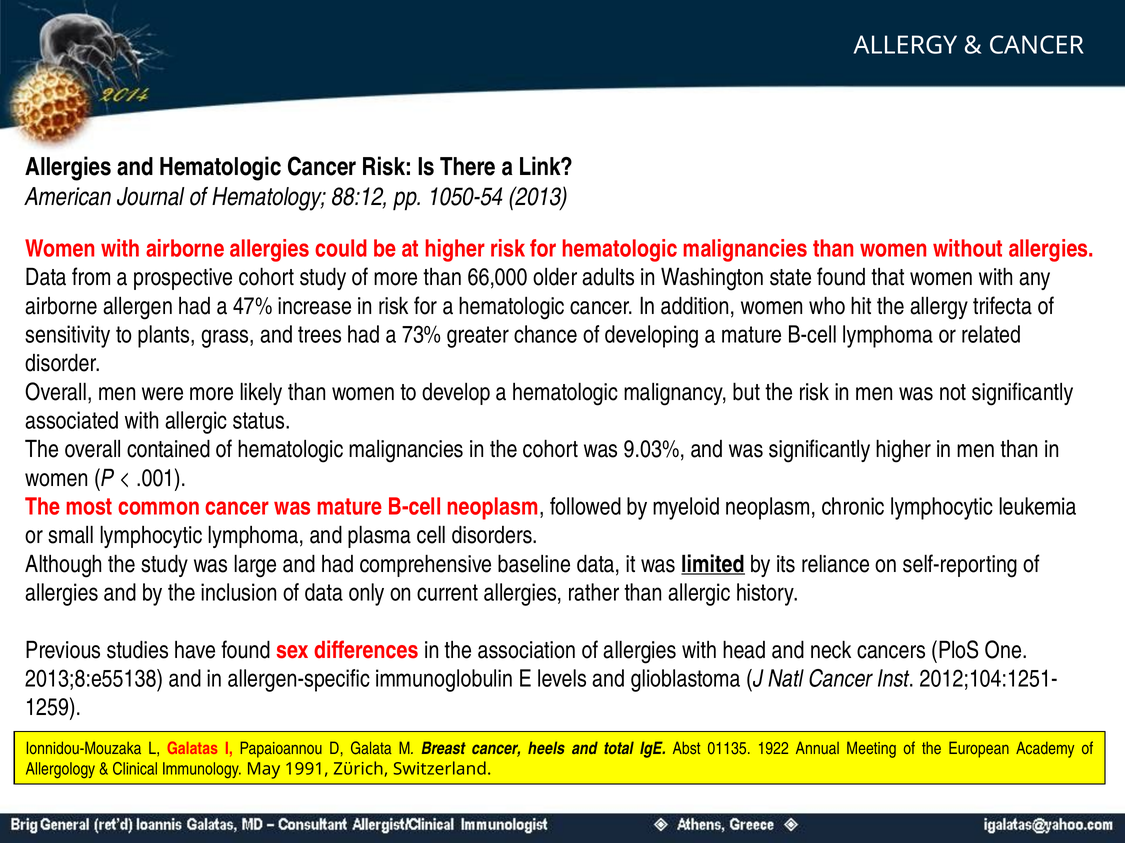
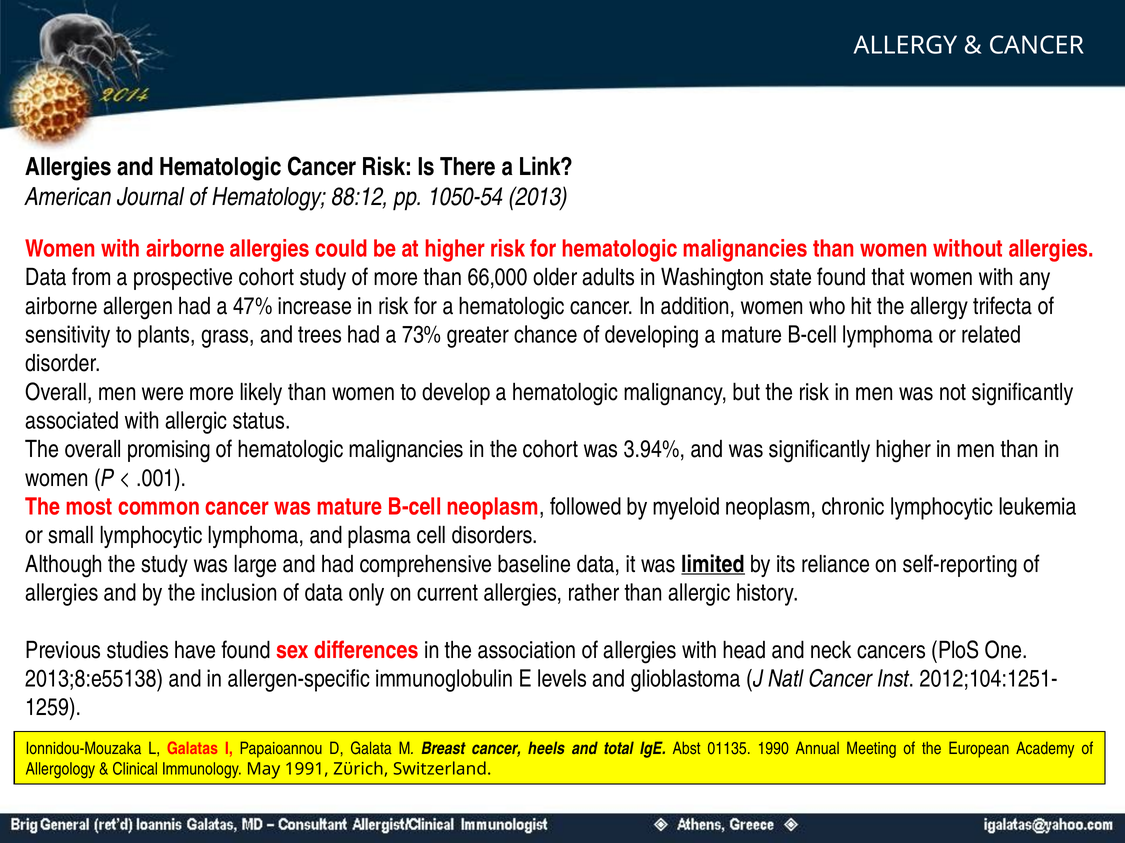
contained: contained -> promising (169, 450)
9.03%: 9.03% -> 3.94% (654, 450)
1922: 1922 -> 1990 (773, 749)
